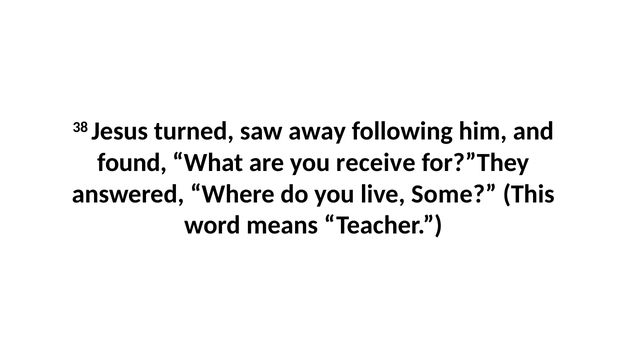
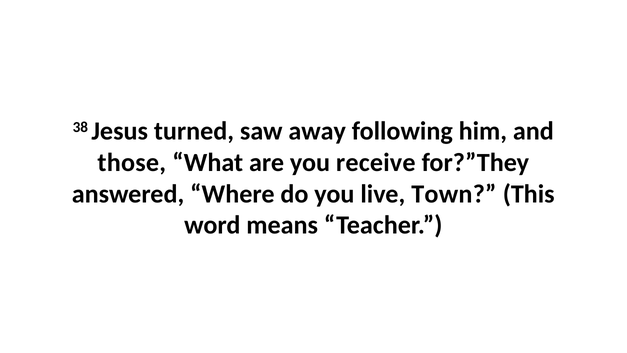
found: found -> those (132, 162)
Some: Some -> Town (454, 194)
